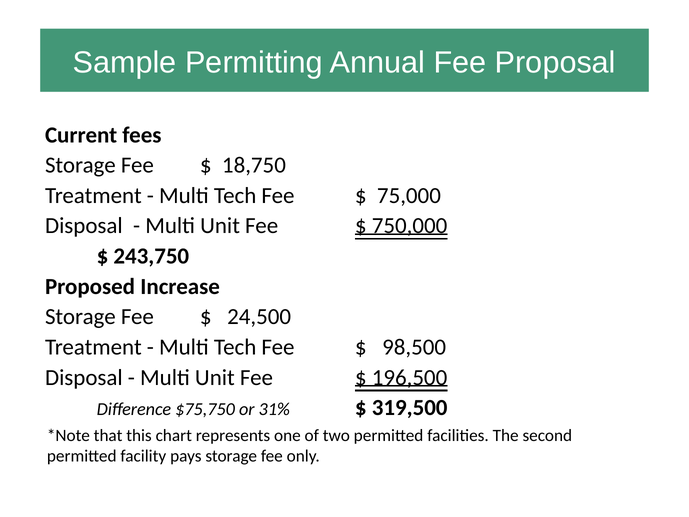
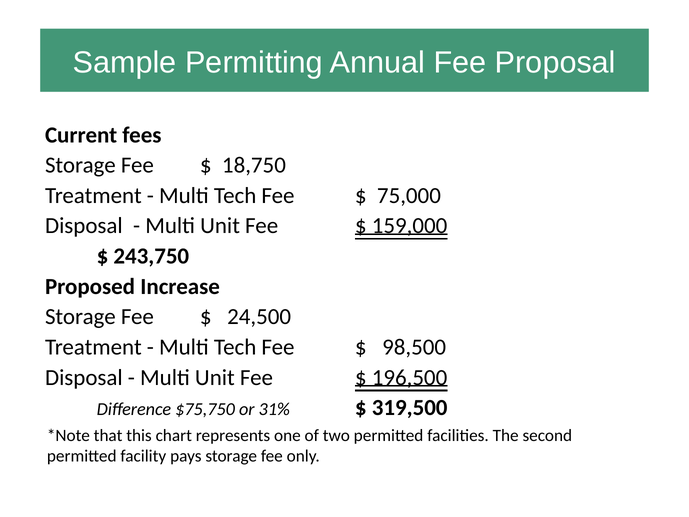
750,000: 750,000 -> 159,000 (410, 226)
